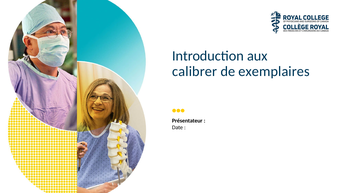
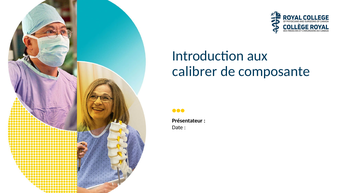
exemplaires: exemplaires -> composante (274, 71)
